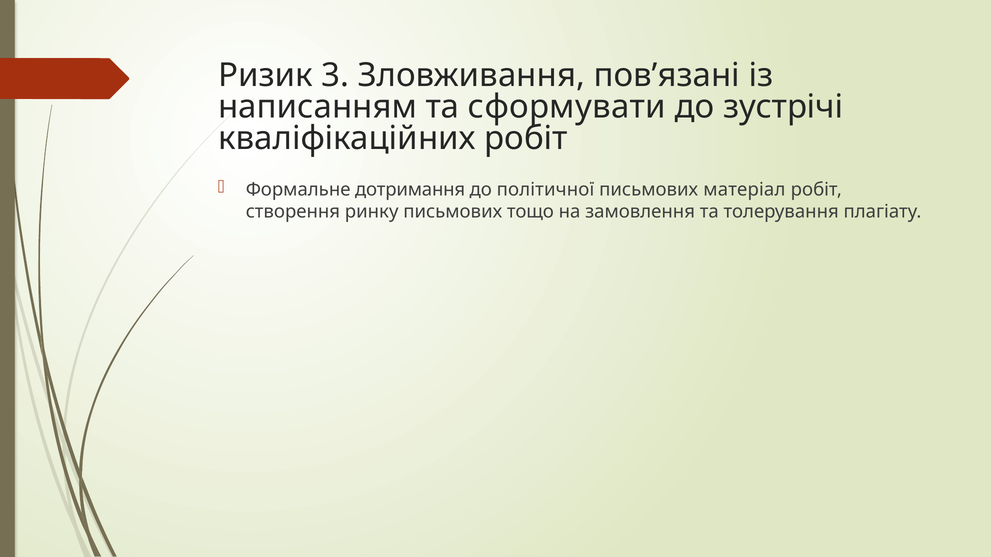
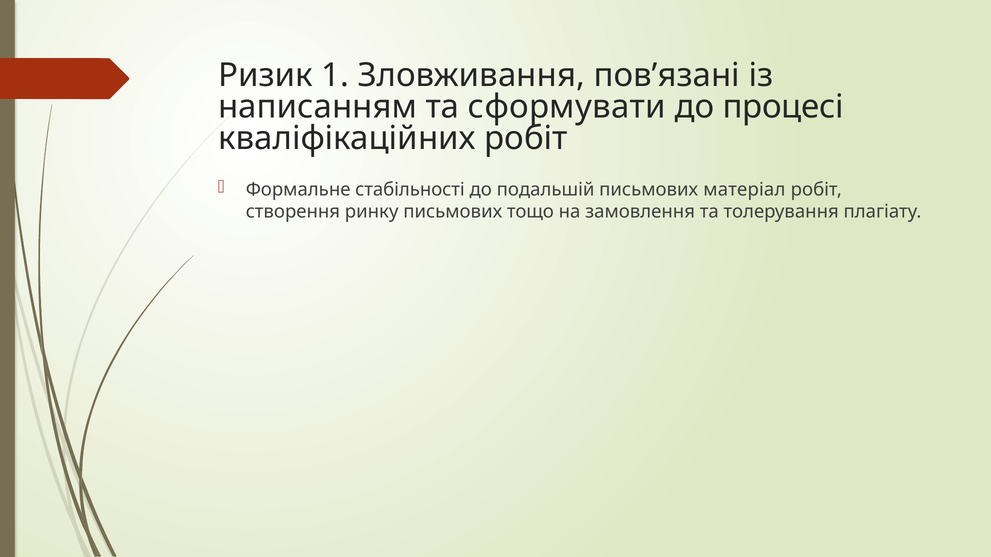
3: 3 -> 1 (335, 75)
зустрічі: зустрічі -> процесі (783, 107)
дотримання: дотримання -> стабільності (410, 190)
політичної: політичної -> подальшій (546, 190)
